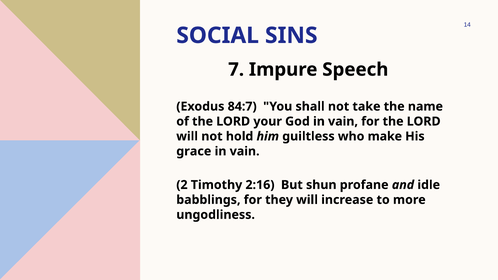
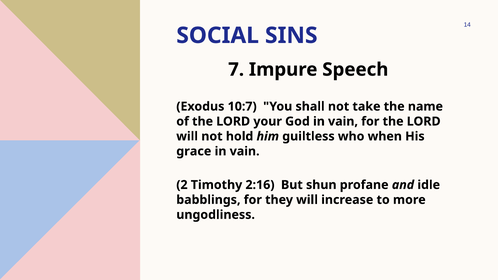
84:7: 84:7 -> 10:7 (242, 107)
make: make -> when (385, 136)
